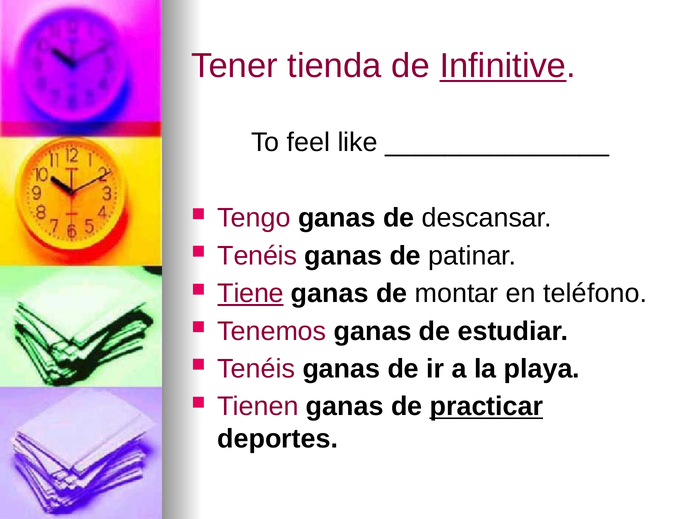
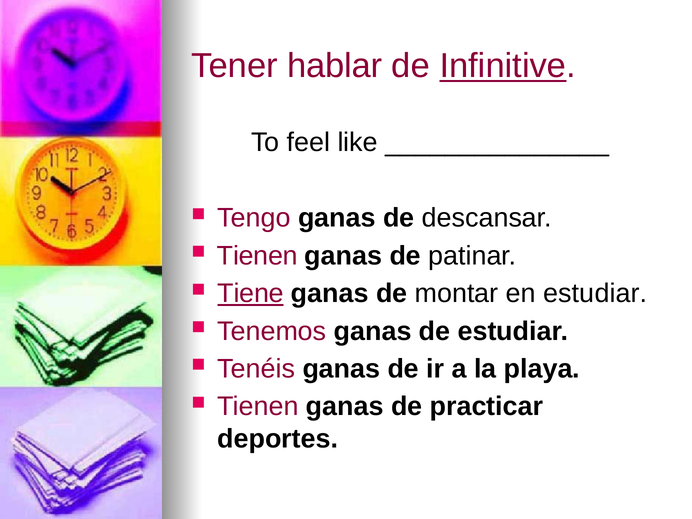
tienda: tienda -> hablar (335, 66)
Tenéis: Tenéis -> Tienen (257, 256)
en teléfono: teléfono -> estudiar (595, 293)
practicar underline: present -> none (486, 407)
